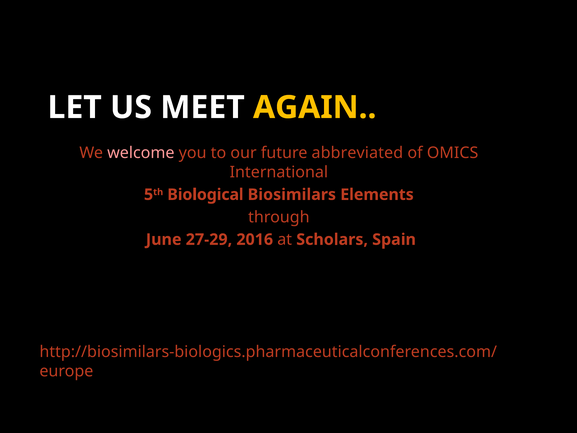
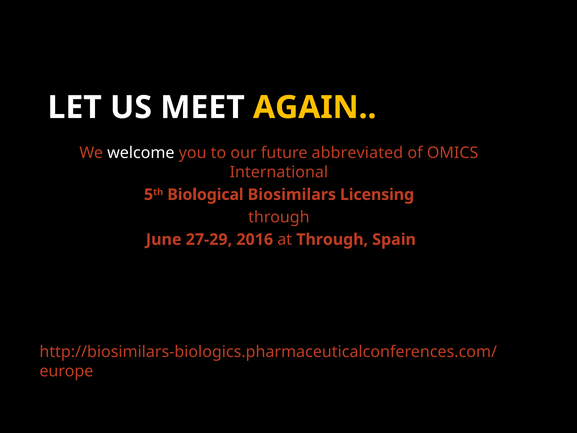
welcome colour: pink -> white (141, 153)
Elements: Elements -> Licensing (377, 195)
at Scholars: Scholars -> Through (332, 239)
